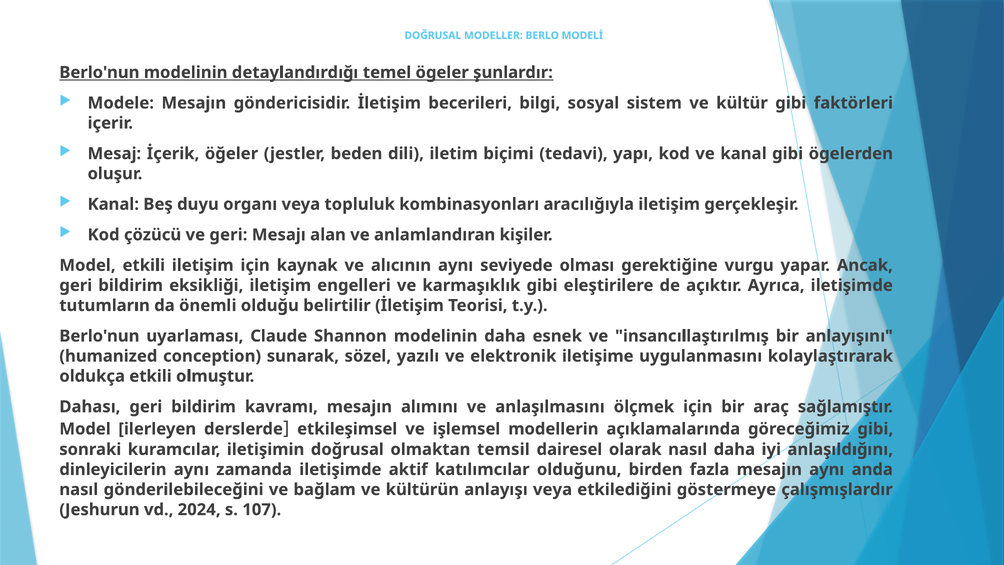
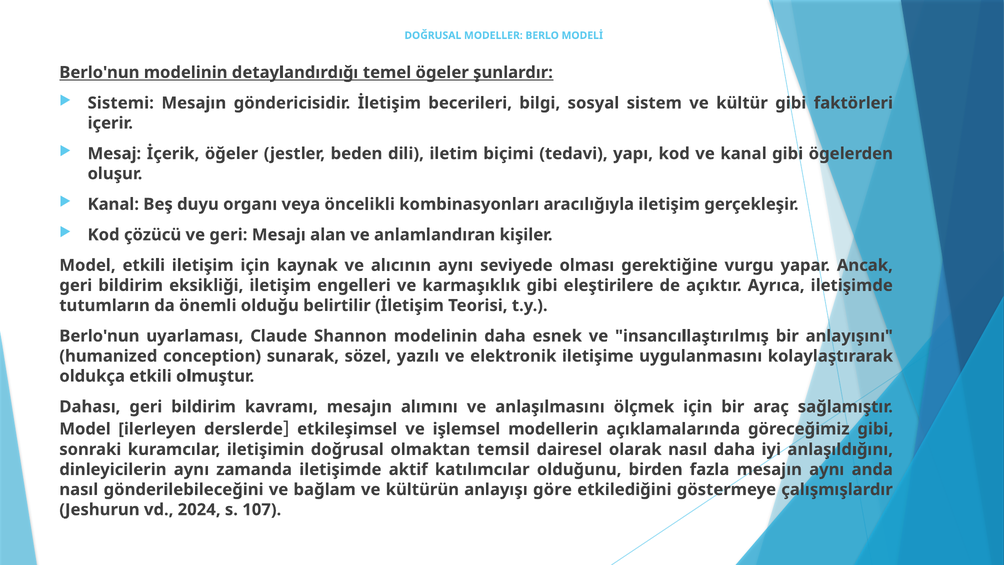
Modele: Modele -> Sistemi (121, 103)
topluluk: topluluk -> öncelikli (360, 204)
anlayışı veya: veya -> göre (552, 489)
